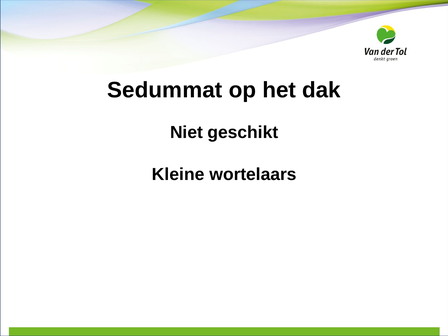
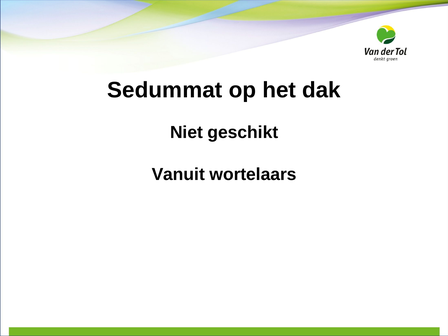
Kleine: Kleine -> Vanuit (178, 174)
